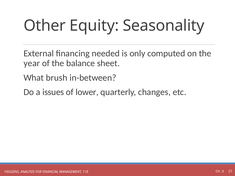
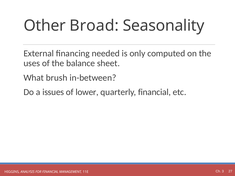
Equity: Equity -> Broad (94, 26)
year: year -> uses (32, 63)
quarterly changes: changes -> financial (154, 92)
